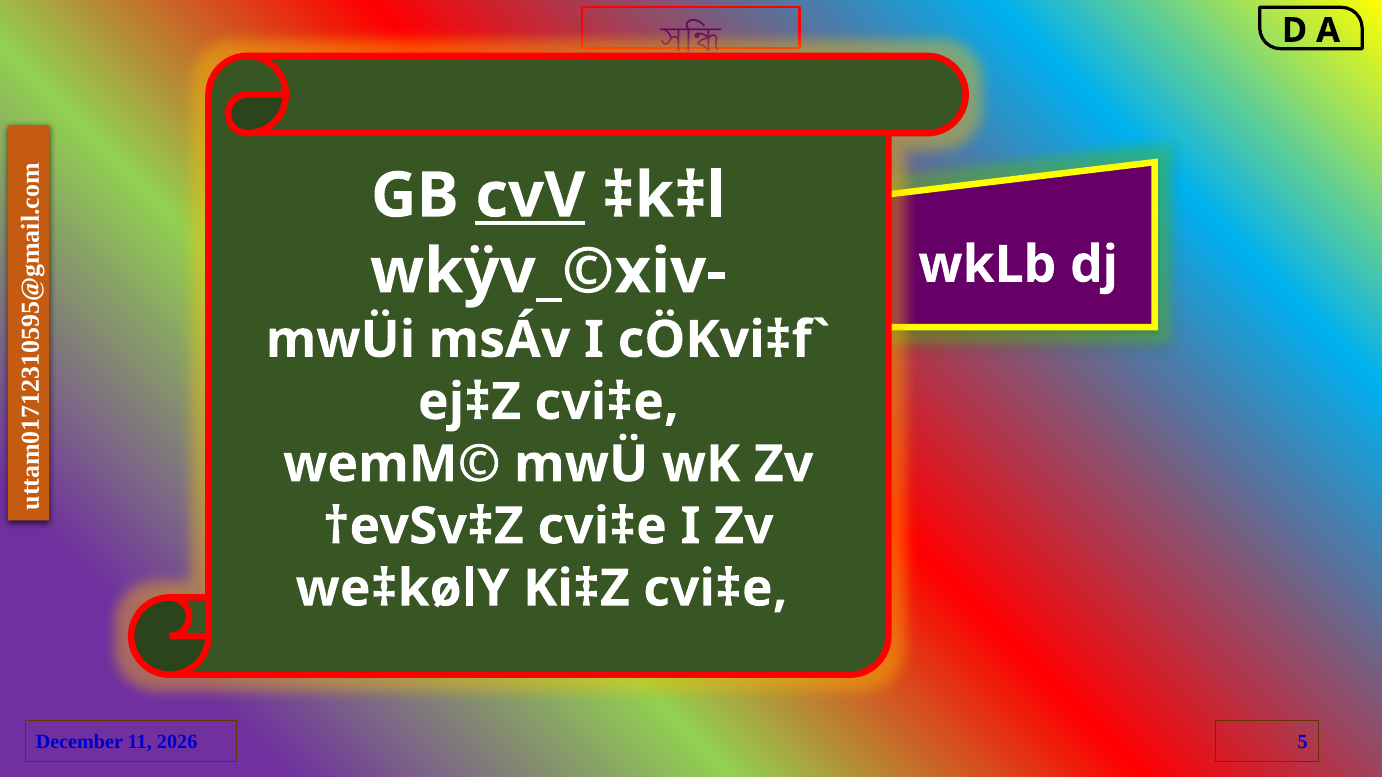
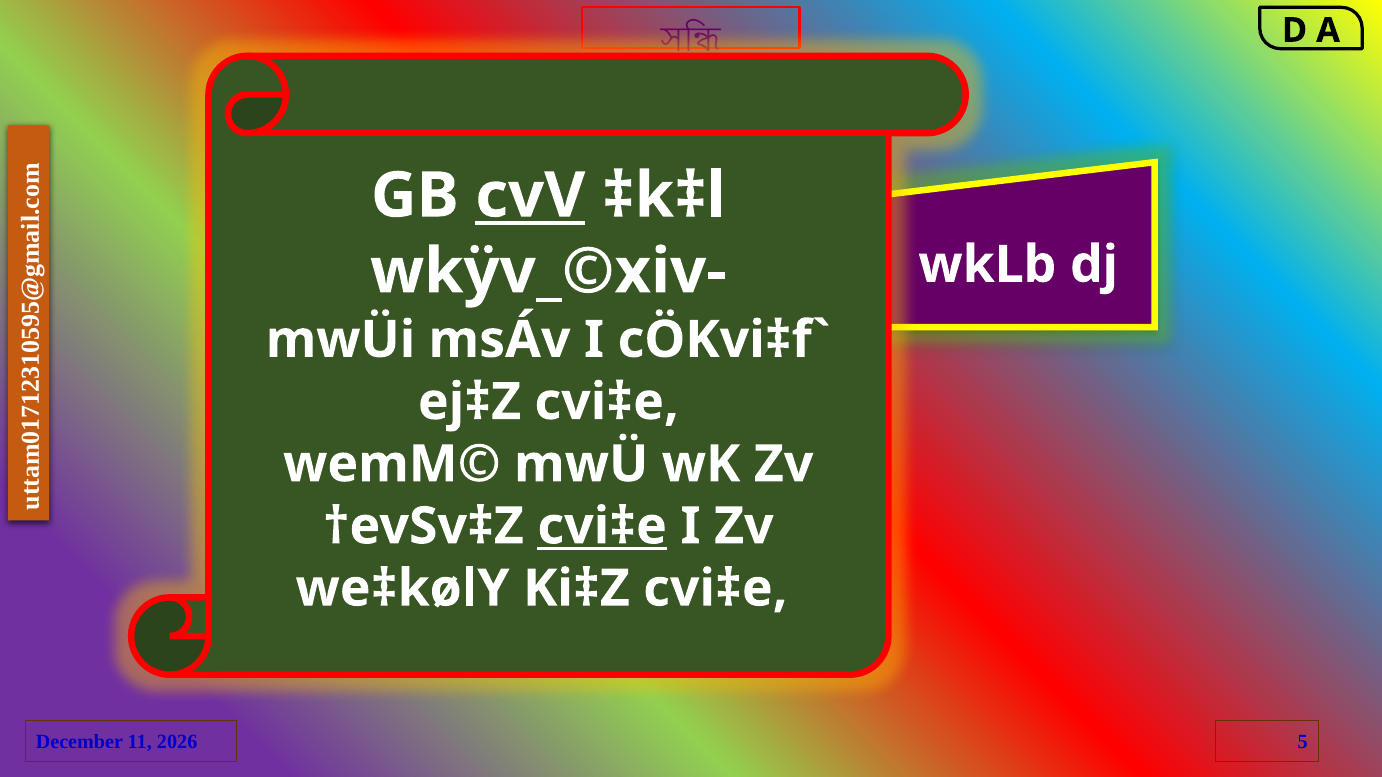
cvi‡e underline: none -> present (602, 527)
